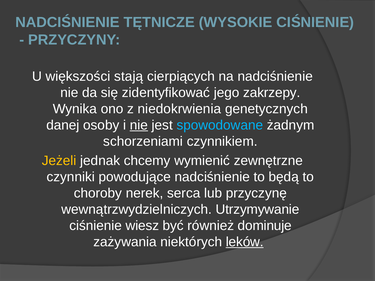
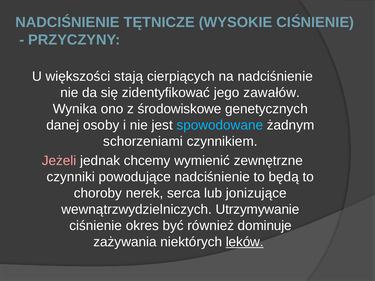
zakrzepy: zakrzepy -> zawałów (272, 93)
niedokrwienia: niedokrwienia -> środowiskowe (180, 109)
nie underline: present -> none (139, 125)
Jeżeli colour: yellow -> pink (59, 161)
przyczynę: przyczynę -> jonizujące (256, 193)
wiesz: wiesz -> okres (142, 226)
